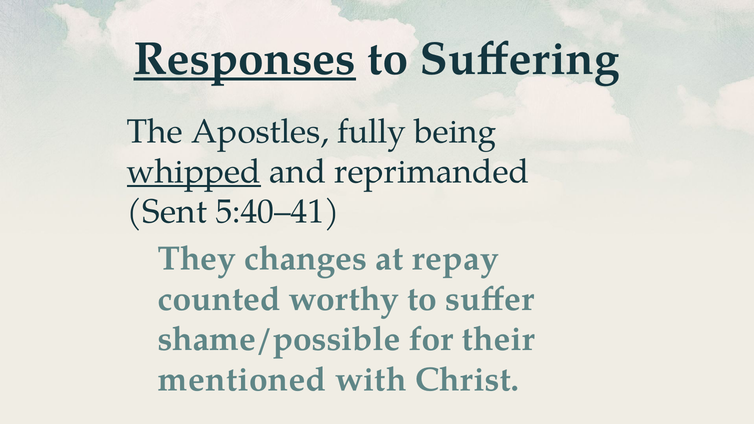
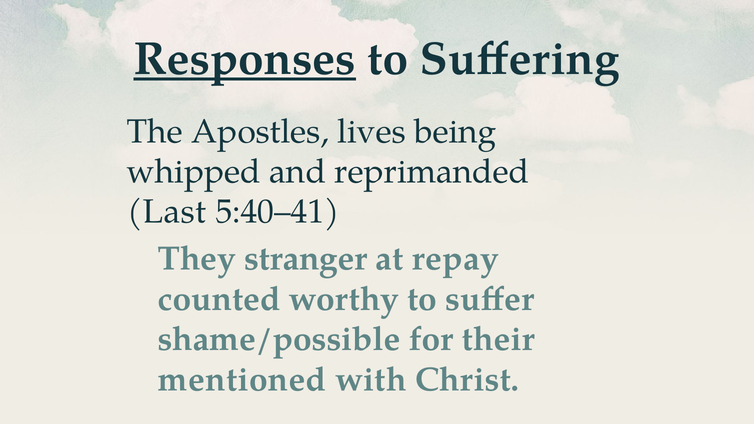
fully: fully -> lives (372, 131)
whipped underline: present -> none (194, 172)
Sent: Sent -> Last (167, 212)
changes: changes -> stranger (306, 259)
